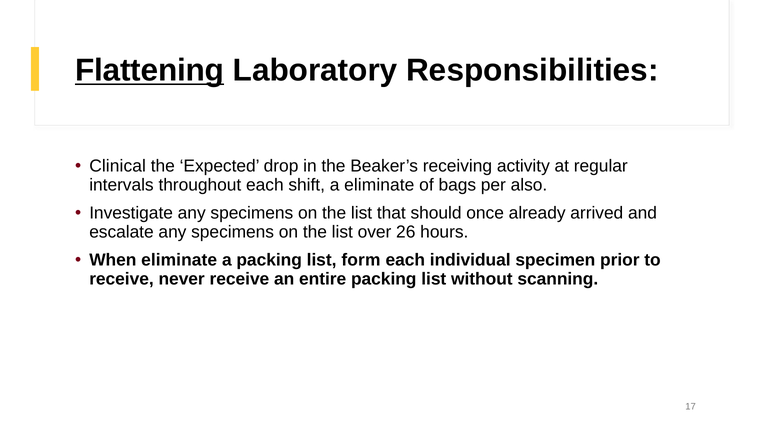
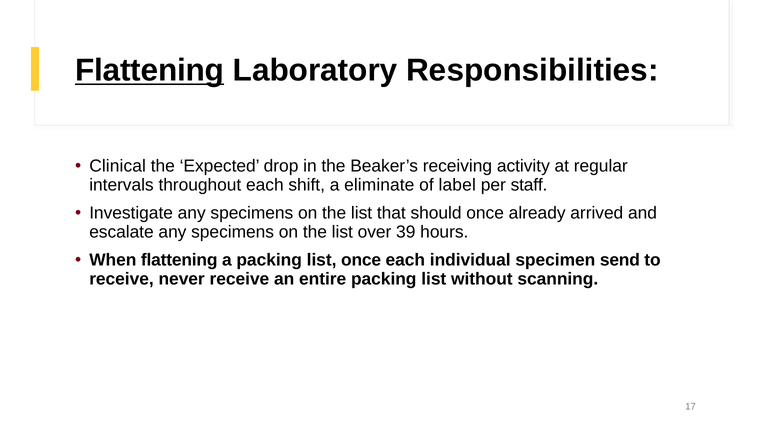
bags: bags -> label (457, 185)
also: also -> staff (529, 185)
26: 26 -> 39 (406, 232)
When eliminate: eliminate -> flattening (179, 260)
list form: form -> once (361, 260)
prior: prior -> send (620, 260)
